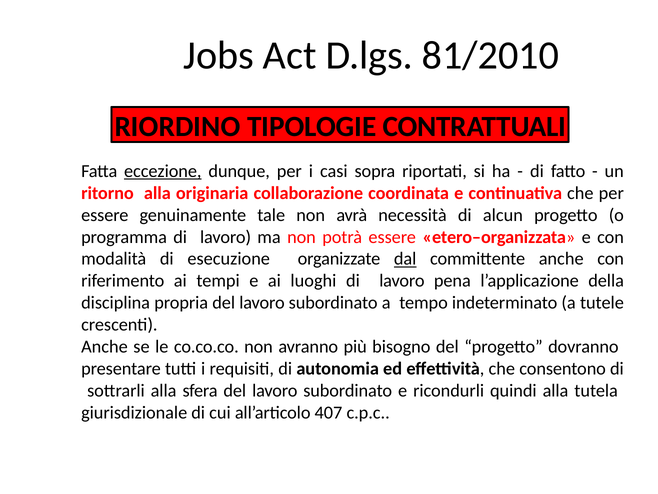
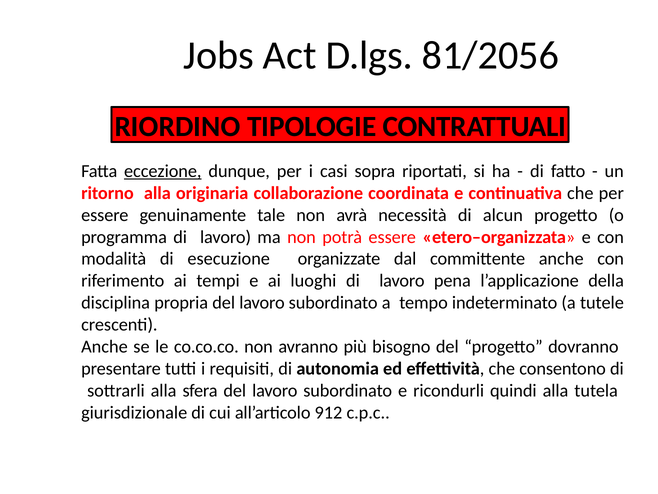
81/2010: 81/2010 -> 81/2056 (491, 55)
dal underline: present -> none (405, 259)
407: 407 -> 912 (328, 412)
